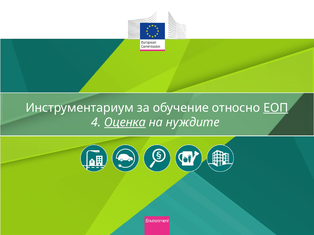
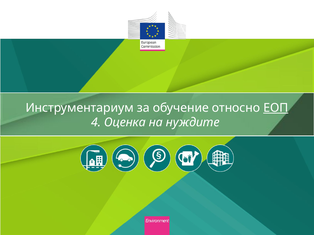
Оценка underline: present -> none (125, 123)
